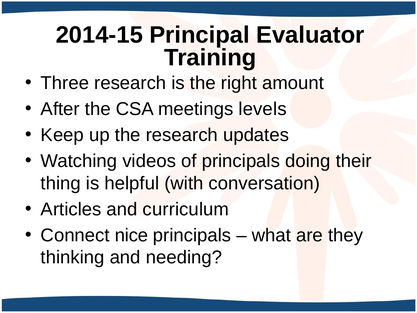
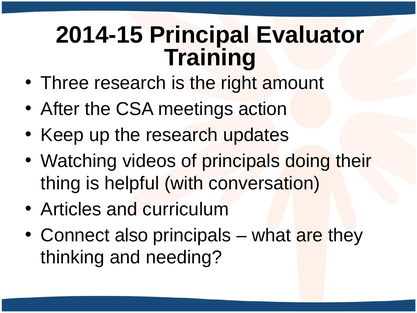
levels: levels -> action (263, 109)
nice: nice -> also (131, 235)
